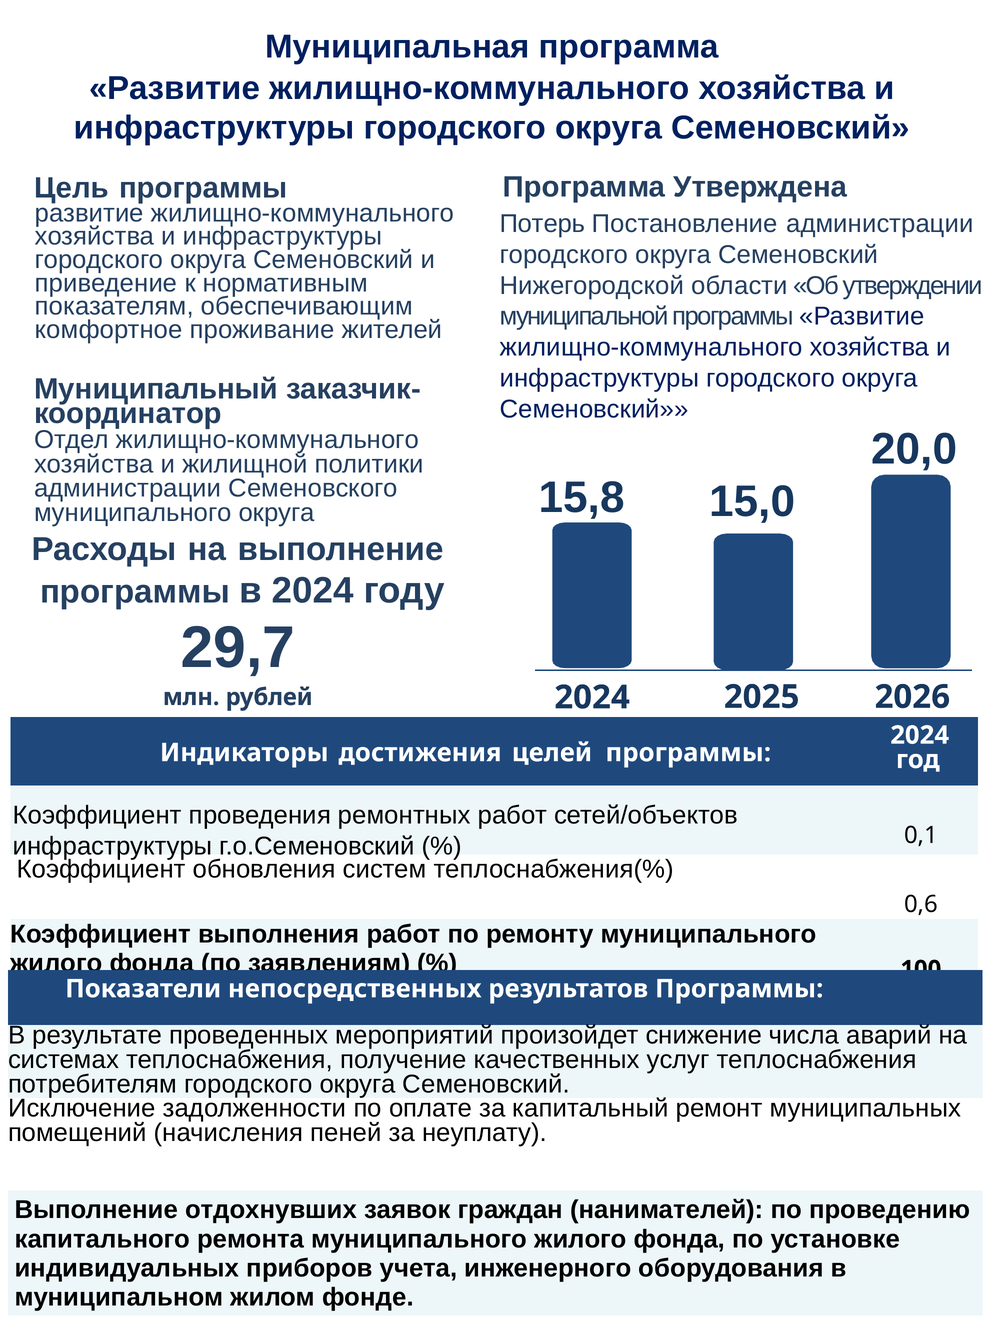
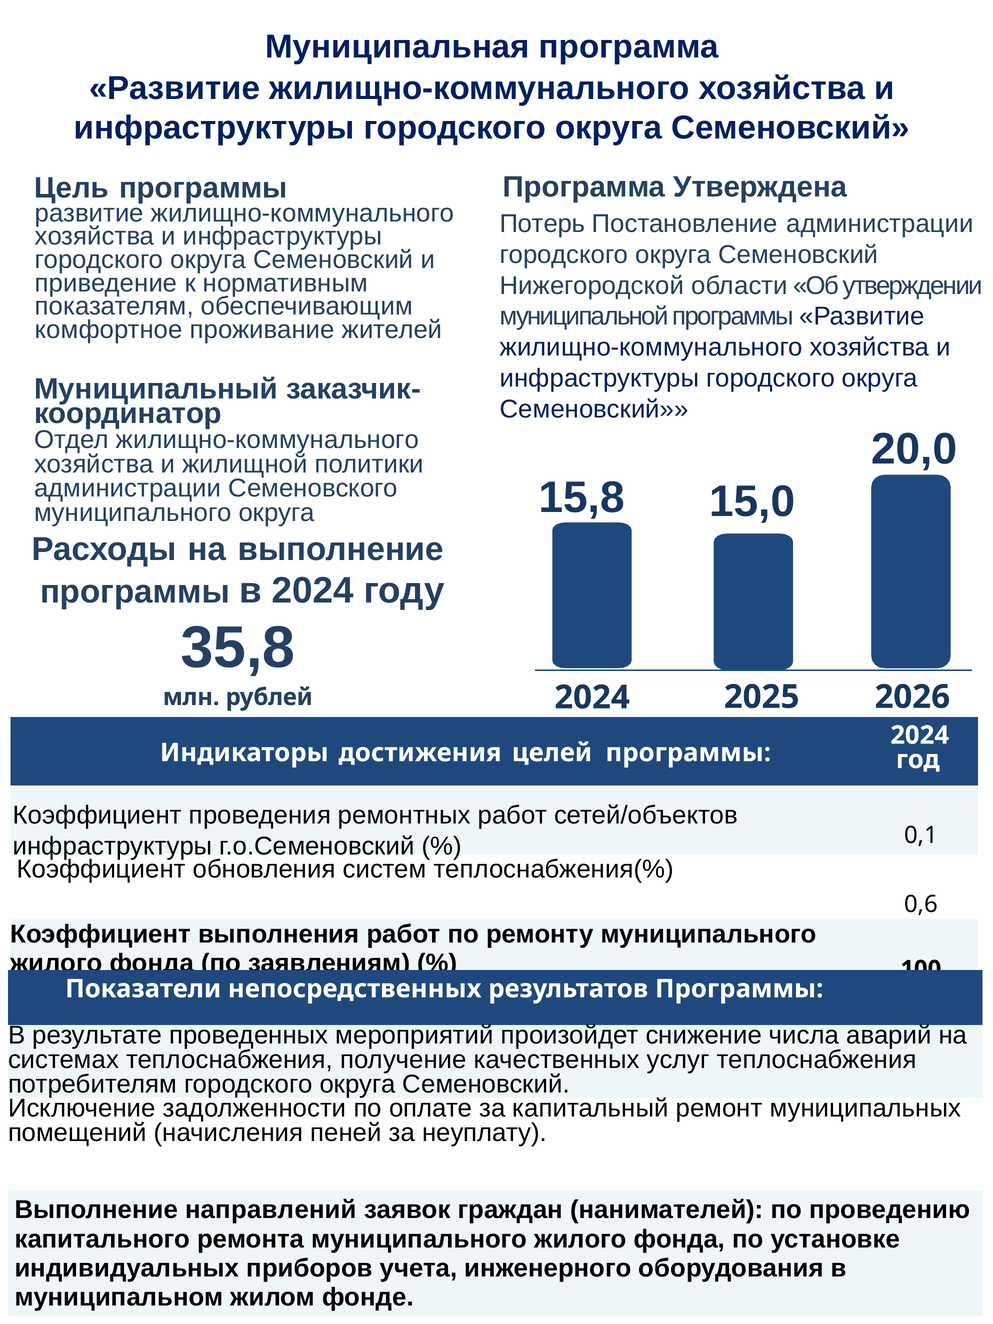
29,7: 29,7 -> 35,8 (238, 648)
отдохнувших: отдохнувших -> направлений (271, 1210)
